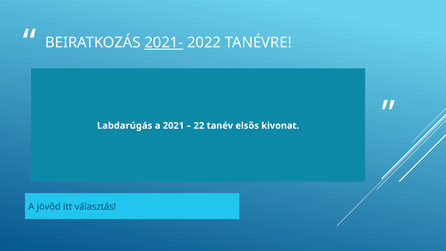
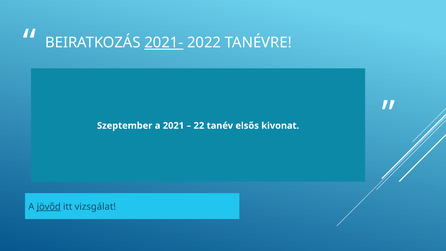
Labdarúgás: Labdarúgás -> Szeptember (125, 126)
jövőd underline: none -> present (49, 207)
választás: választás -> vizsgálat (95, 207)
